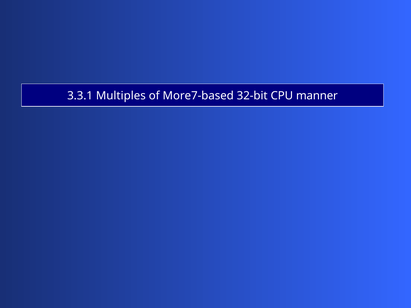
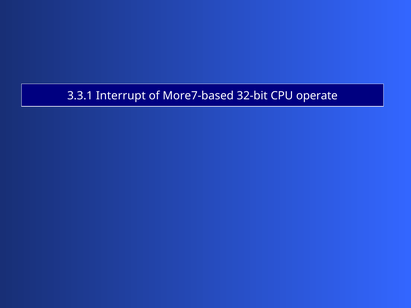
Multiples: Multiples -> Interrupt (121, 96)
manner: manner -> operate (317, 96)
